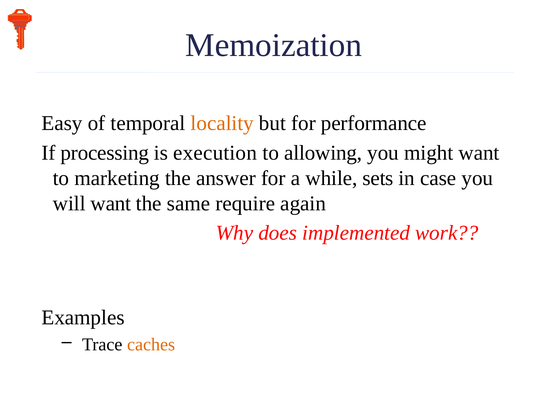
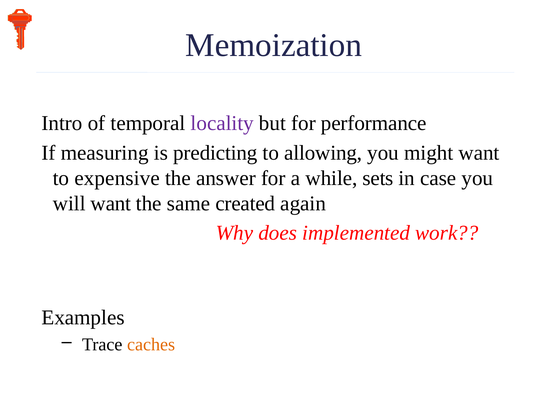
Easy: Easy -> Intro (62, 123)
locality colour: orange -> purple (222, 123)
processing: processing -> measuring (105, 153)
execution: execution -> predicting (215, 153)
marketing: marketing -> expensive (117, 178)
require: require -> created (245, 204)
